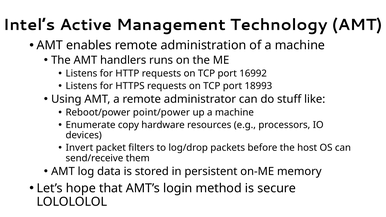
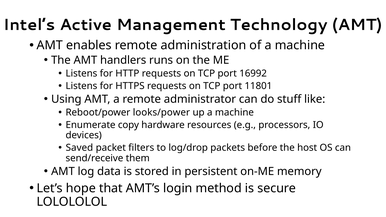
18993: 18993 -> 11801 (258, 86)
point/power: point/power -> looks/power (161, 113)
Invert: Invert -> Saved (79, 148)
